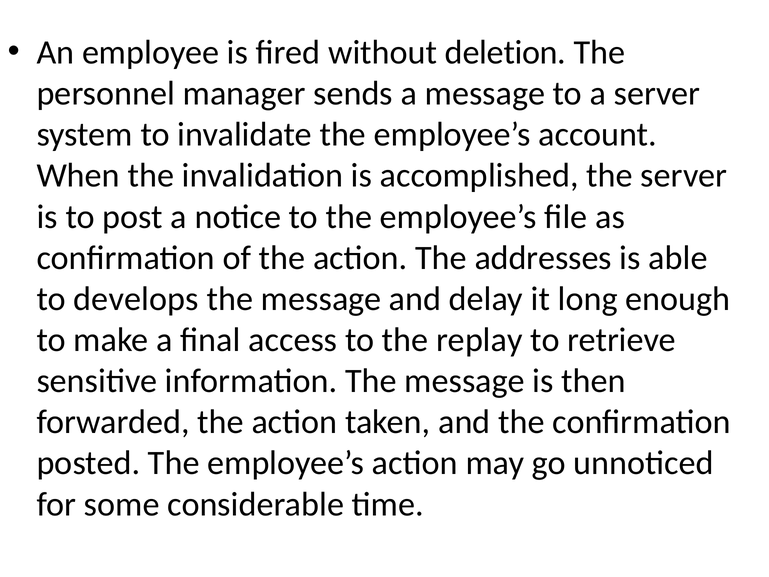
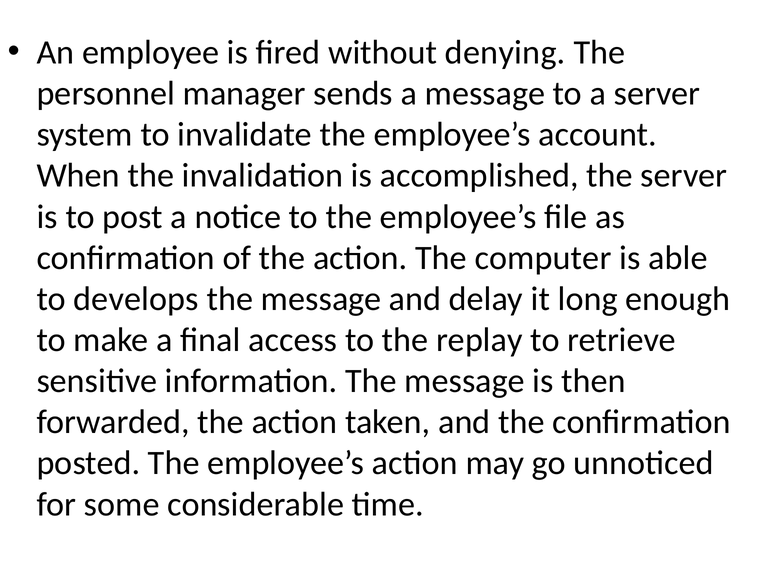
deletion: deletion -> denying (505, 52)
addresses: addresses -> computer (543, 258)
